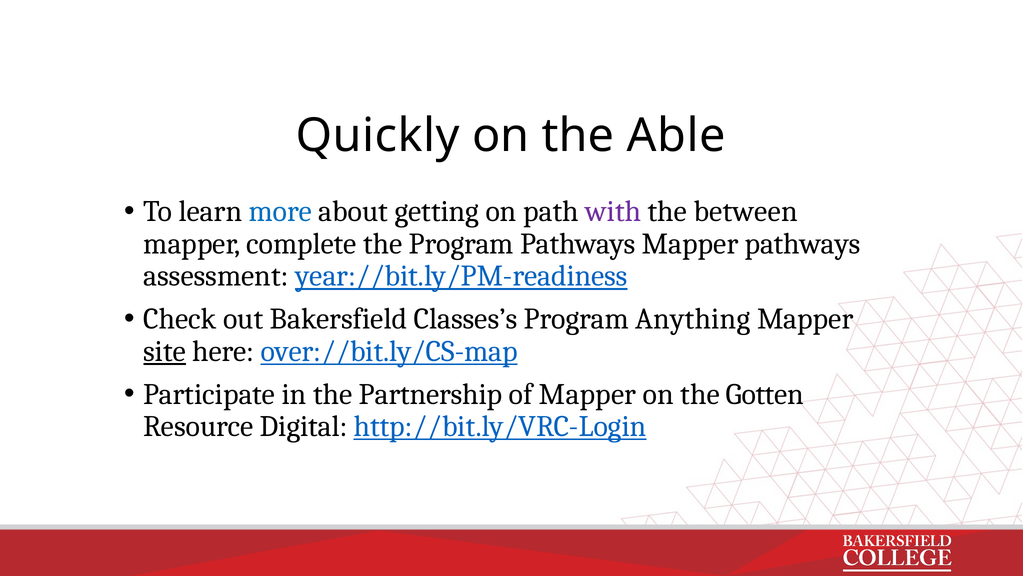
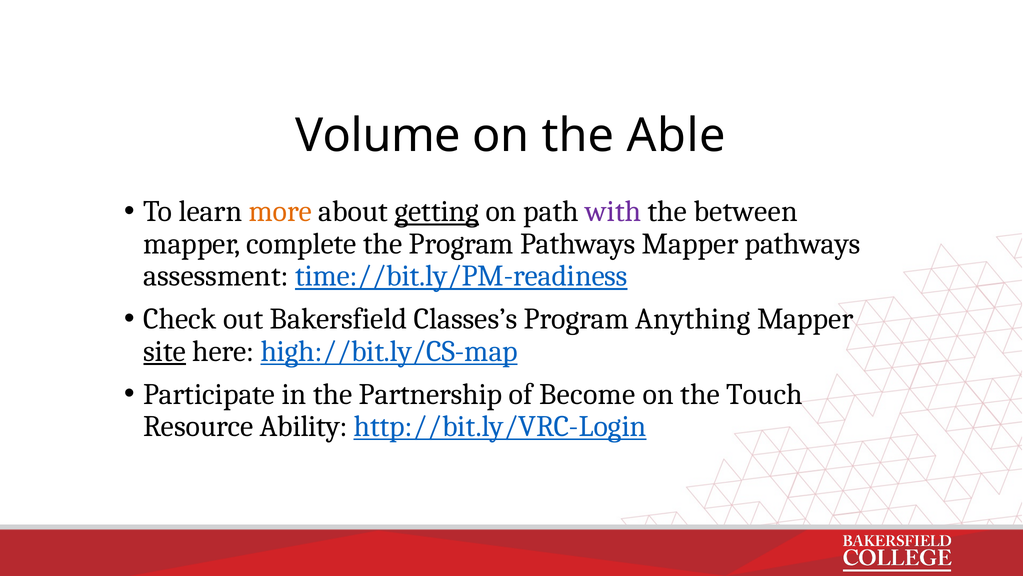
Quickly: Quickly -> Volume (378, 136)
more colour: blue -> orange (280, 211)
getting underline: none -> present (437, 211)
year://bit.ly/PM-readiness: year://bit.ly/PM-readiness -> time://bit.ly/PM-readiness (461, 276)
over://bit.ly/CS-map: over://bit.ly/CS-map -> high://bit.ly/CS-map (389, 351)
of Mapper: Mapper -> Become (587, 394)
Gotten: Gotten -> Touch (765, 394)
Digital: Digital -> Ability (304, 426)
